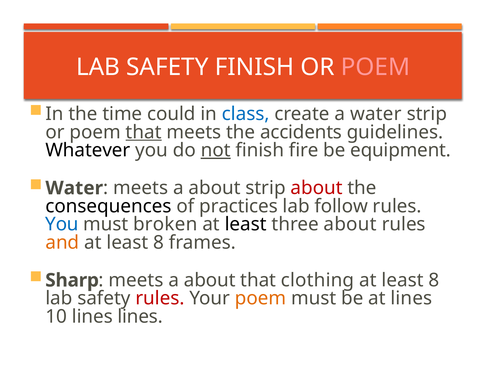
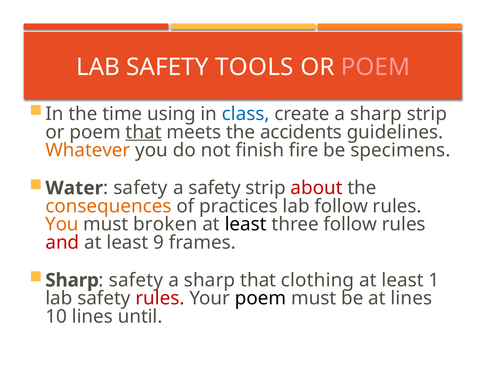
SAFETY FINISH: FINISH -> TOOLS (254, 67)
could: could -> using (171, 114)
create a water: water -> sharp (376, 114)
Whatever colour: black -> orange (88, 150)
not underline: present -> none (216, 150)
equipment: equipment -> specimens (400, 150)
meets: meets -> safety (141, 188)
about: about -> safety (215, 188)
consequences colour: black -> orange (108, 206)
You colour: blue -> orange (62, 224)
three about: about -> follow (350, 224)
and colour: orange -> red (62, 242)
8: 8 -> 9 (159, 242)
meets: meets -> safety (136, 280)
about: about -> sharp (210, 280)
8: 8 -> 1 (434, 280)
poem colour: orange -> black (261, 298)
lines lines: lines -> until (140, 316)
